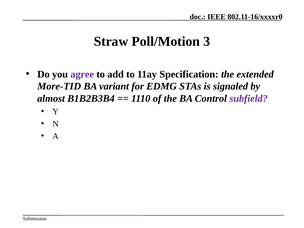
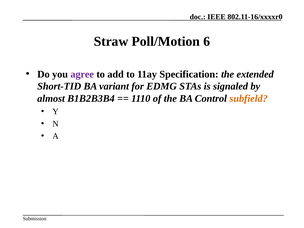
3: 3 -> 6 (207, 41)
More-TID: More-TID -> Short-TID (59, 86)
subfield colour: purple -> orange (249, 99)
